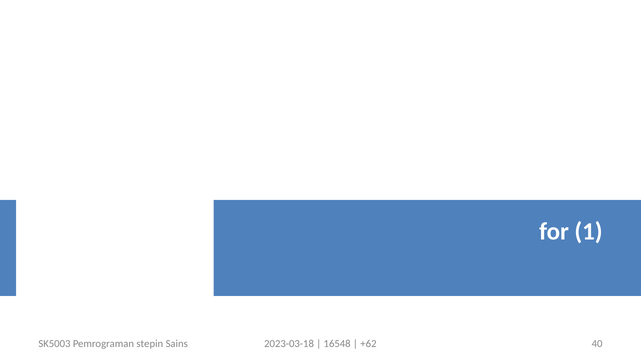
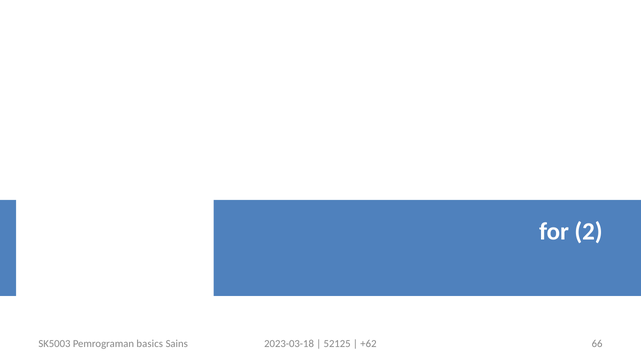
1: 1 -> 2 (588, 232)
stepin: stepin -> basics (150, 345)
16548: 16548 -> 52125 (337, 345)
40: 40 -> 66 (597, 344)
